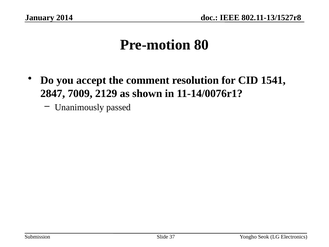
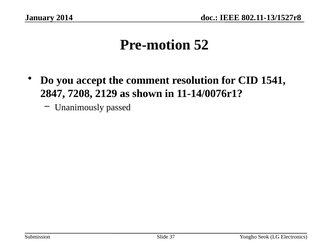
80: 80 -> 52 (201, 45)
7009: 7009 -> 7208 (80, 93)
